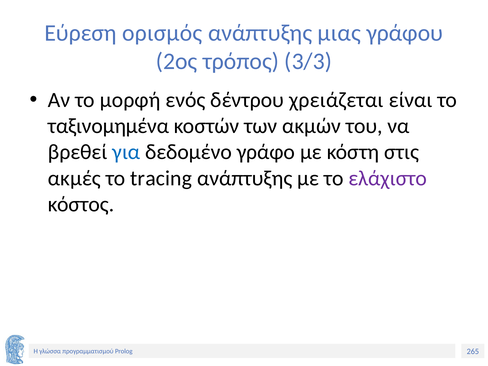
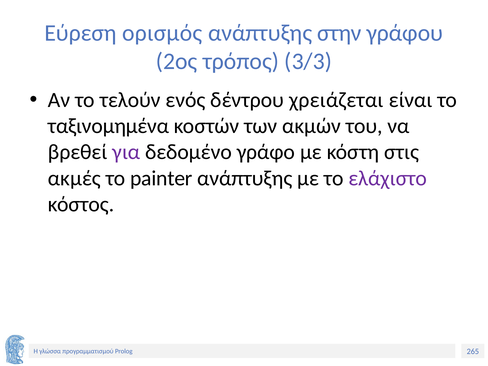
μιας: μιας -> στην (339, 33)
μορφή: μορφή -> τελούν (130, 100)
για colour: blue -> purple (126, 152)
tracing: tracing -> painter (161, 178)
